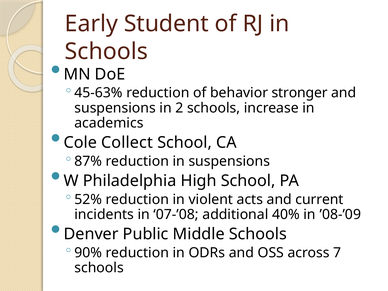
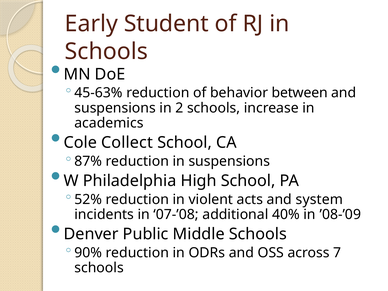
stronger: stronger -> between (300, 93)
current: current -> system (319, 199)
